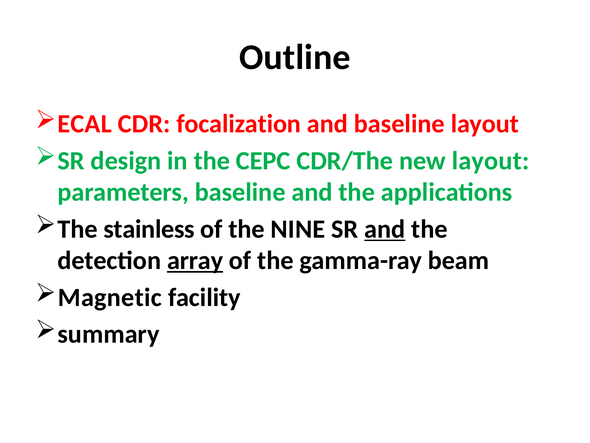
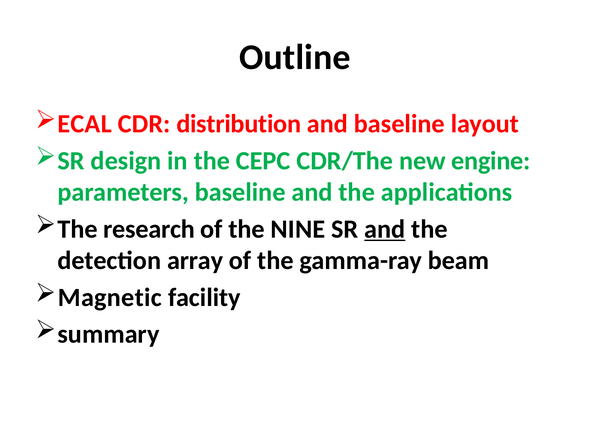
focalization: focalization -> distribution (239, 124)
new layout: layout -> engine (491, 161)
stainless: stainless -> research (149, 229)
array underline: present -> none (195, 260)
